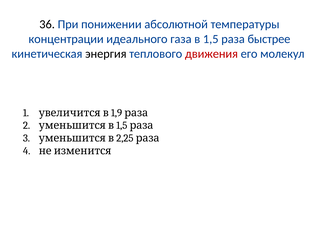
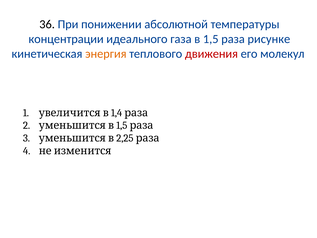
быстрее: быстрее -> рисунке (269, 39)
энергия colour: black -> orange (106, 54)
1,9: 1,9 -> 1,4 (117, 113)
